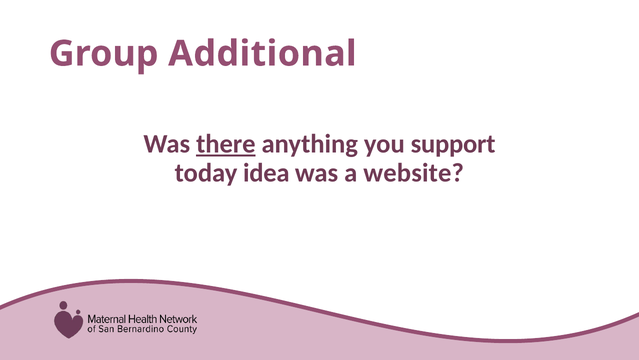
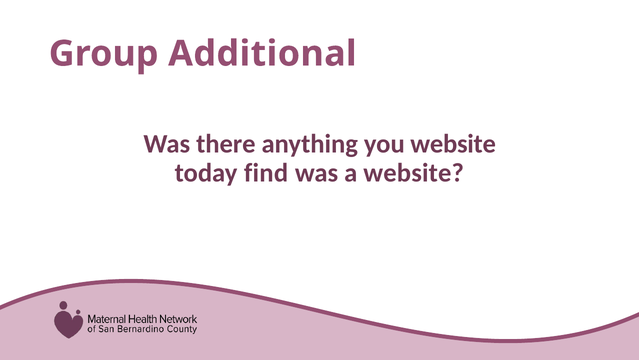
there underline: present -> none (226, 144)
you support: support -> website (453, 144)
idea: idea -> find (266, 173)
